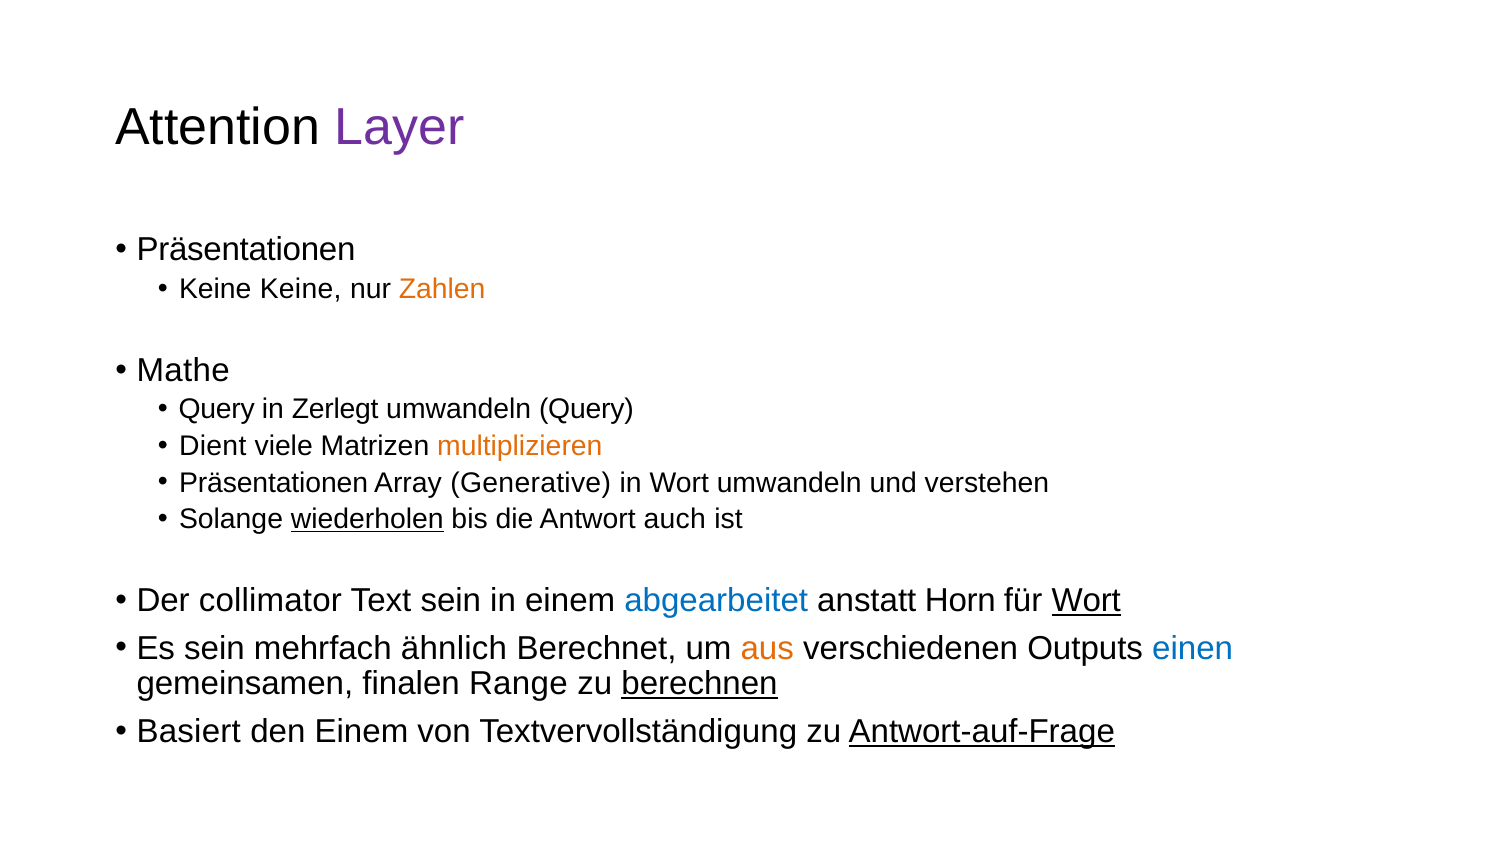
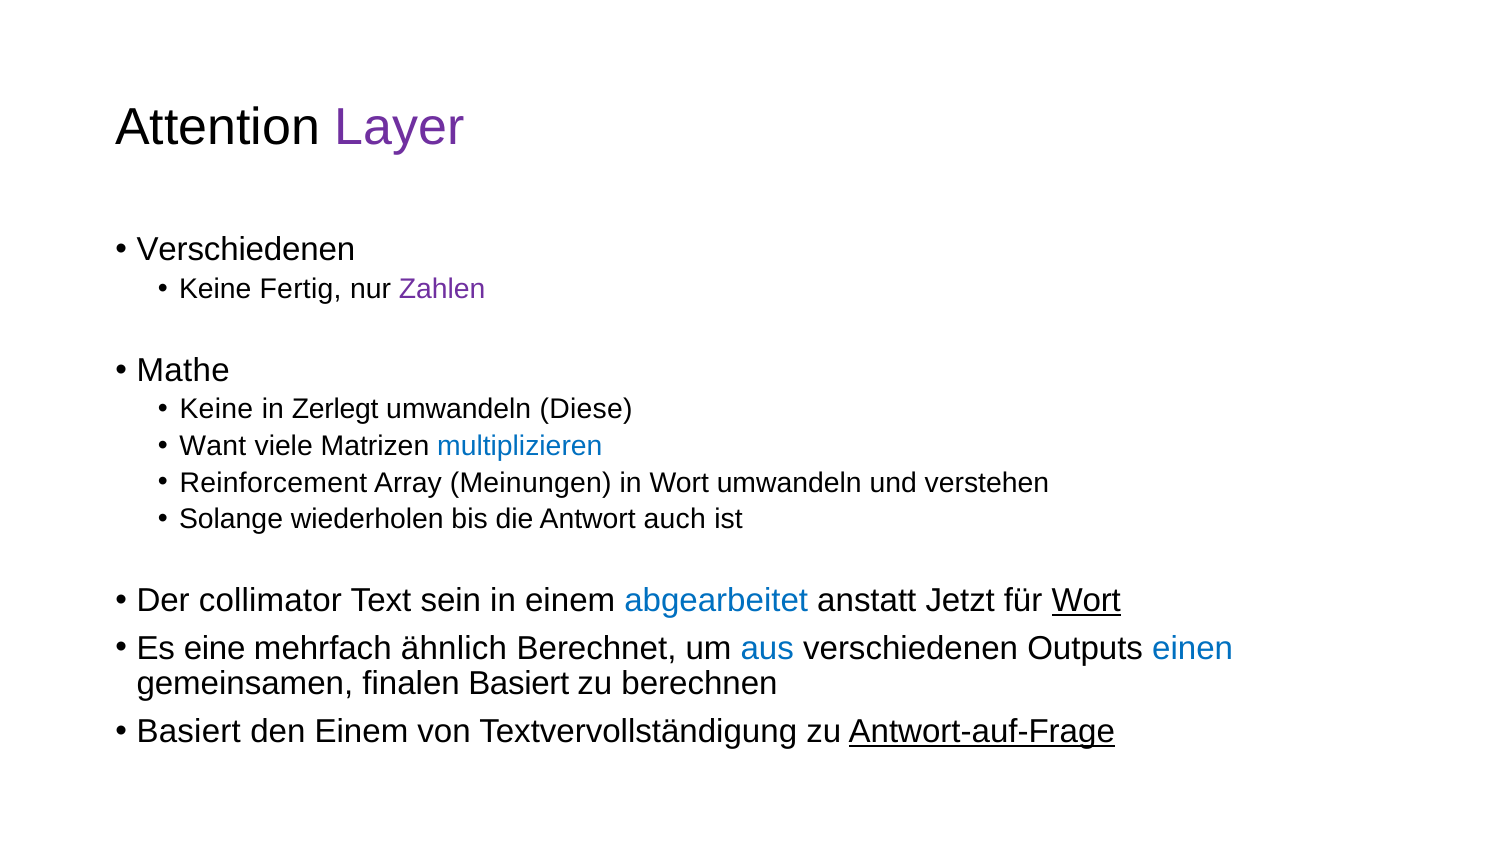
Präsentationen: Präsentationen -> Verschiedenen (246, 250)
Keine Keine: Keine -> Fertig (301, 289)
Zahlen colour: orange -> purple (442, 289)
Query: Query -> Keine (216, 409)
umwandeln Query: Query -> Diese (586, 409)
Dient: Dient -> Want (213, 446)
multiplizieren colour: orange -> blue (520, 446)
Präsentationen: Präsentationen -> Reinforcement (273, 482)
Generative: Generative -> Meinungen (531, 482)
wiederholen underline: present -> none (367, 519)
Horn: Horn -> Jetzt (960, 600)
Es sein: sein -> eine (215, 648)
aus colour: orange -> blue (767, 648)
finalen Range: Range -> Basiert (519, 683)
berechnen underline: present -> none (700, 683)
